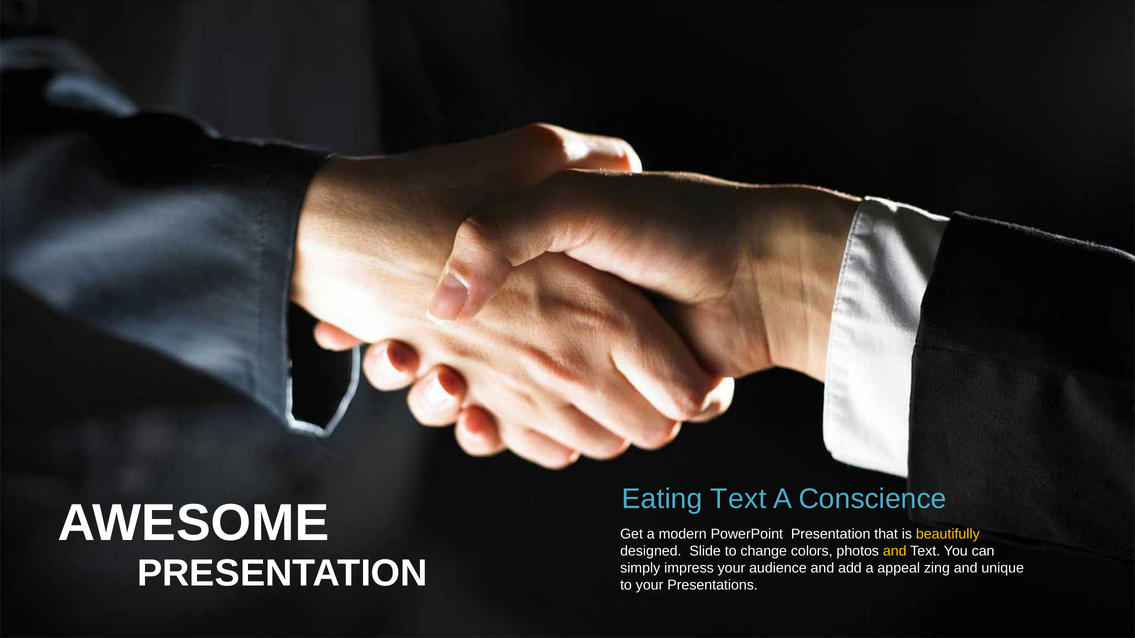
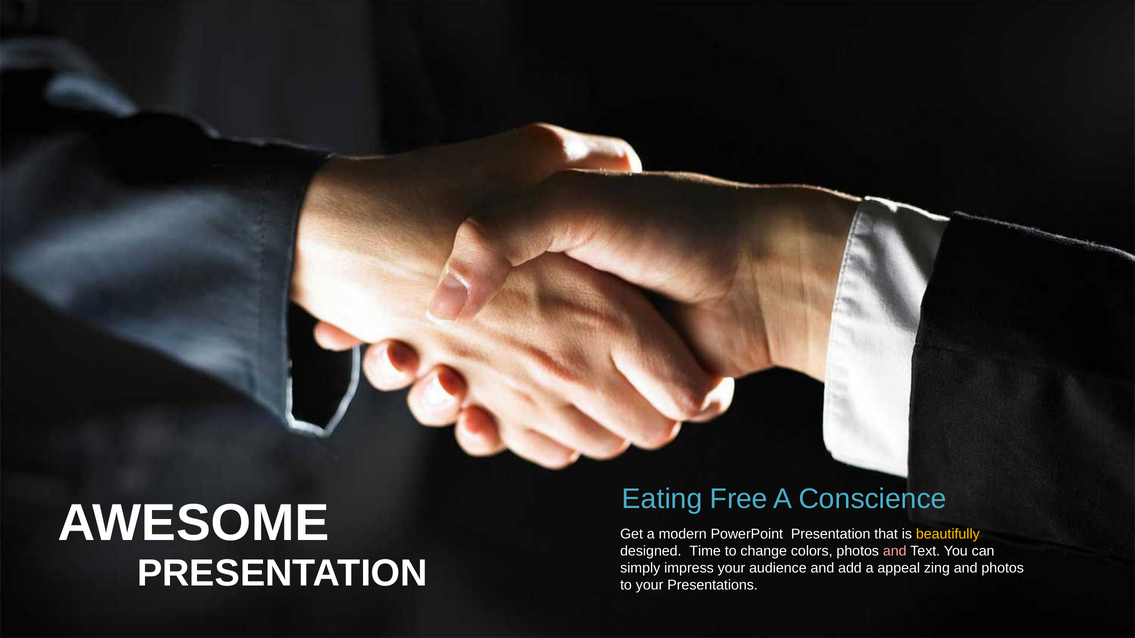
Eating Text: Text -> Free (739, 499)
Slide: Slide -> Time (705, 552)
and colour: yellow -> pink (895, 552)
and unique: unique -> photos (1003, 569)
